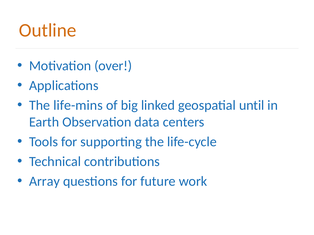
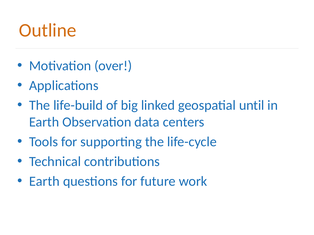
life-mins: life-mins -> life-build (78, 105)
Array: Array -> Earth (44, 182)
